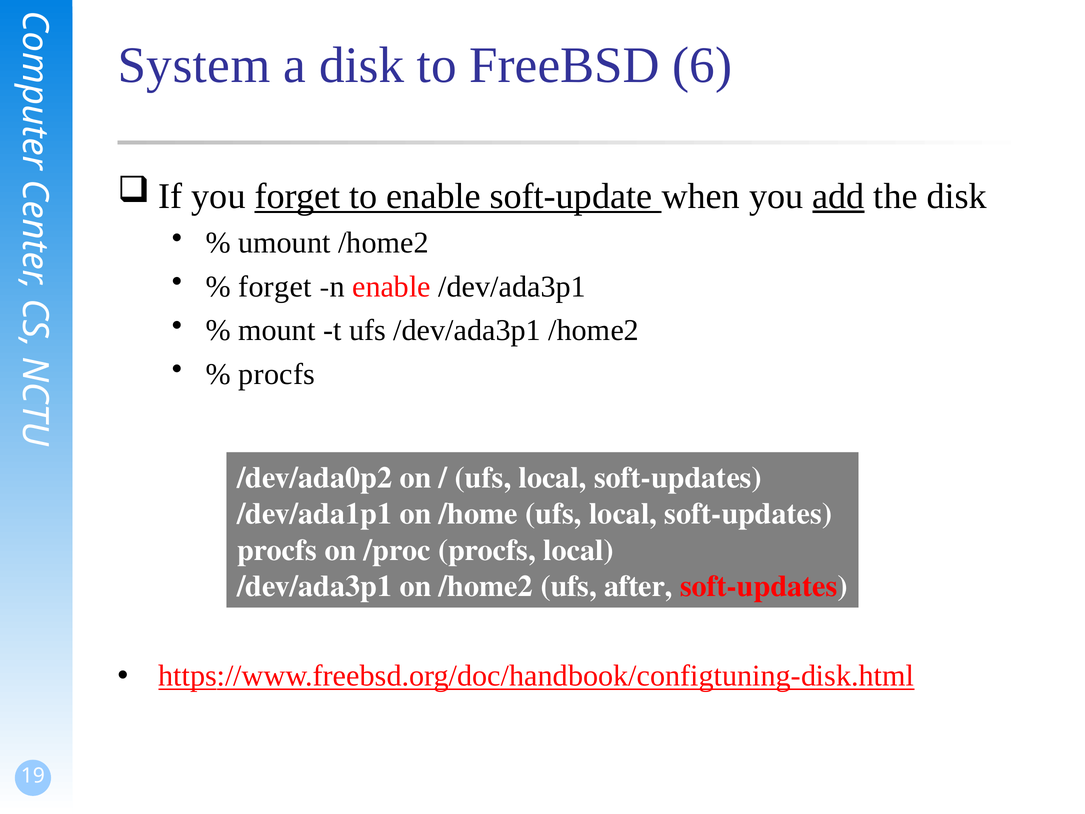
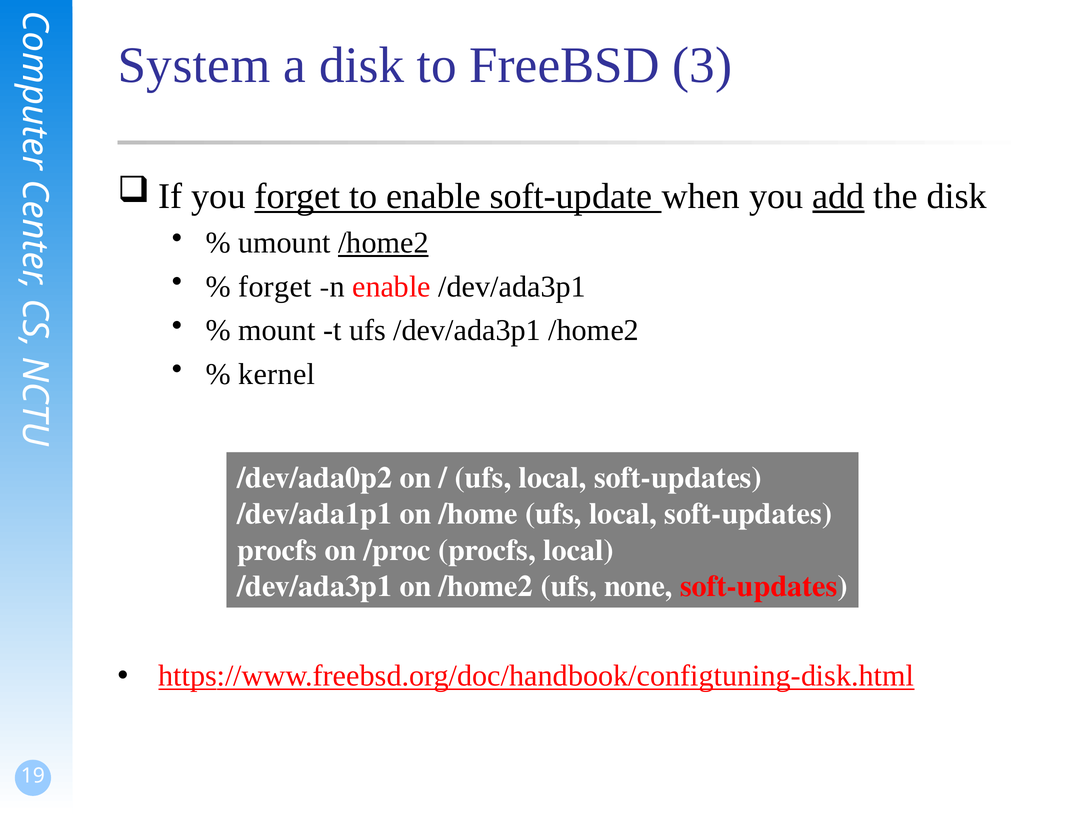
6: 6 -> 3 (702, 65)
/home2 underline: none -> present (383, 243)
procfs: procfs -> kernel (277, 374)
after: after -> none (638, 586)
